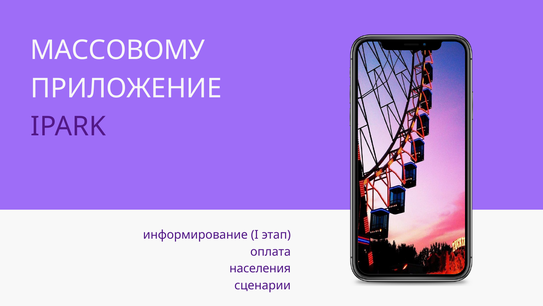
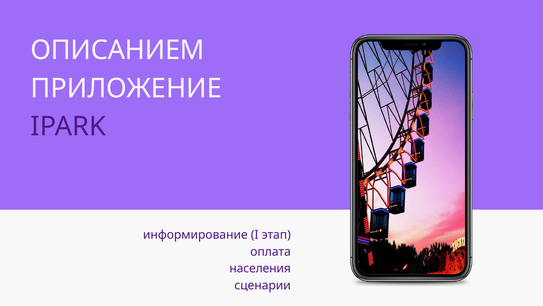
МАССОВОМУ: МАССОВОМУ -> ОПИСАНИЕМ (118, 50)
